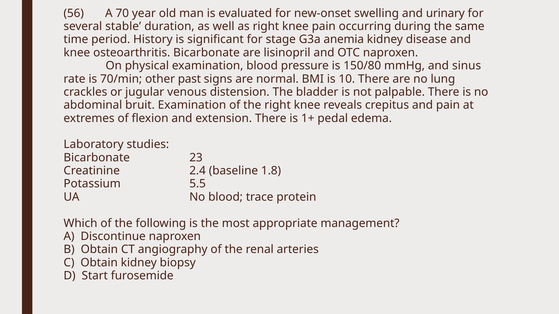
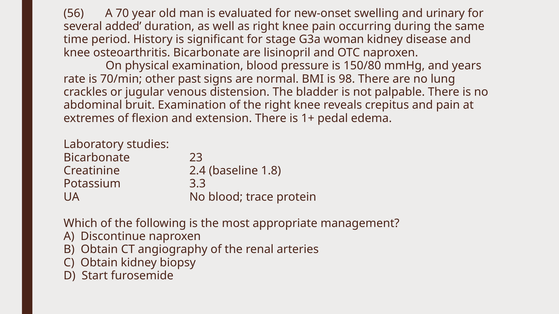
stable: stable -> added (123, 26)
anemia: anemia -> woman (344, 40)
sinus: sinus -> years (467, 66)
10: 10 -> 98 (347, 79)
5.5: 5.5 -> 3.3 (198, 184)
